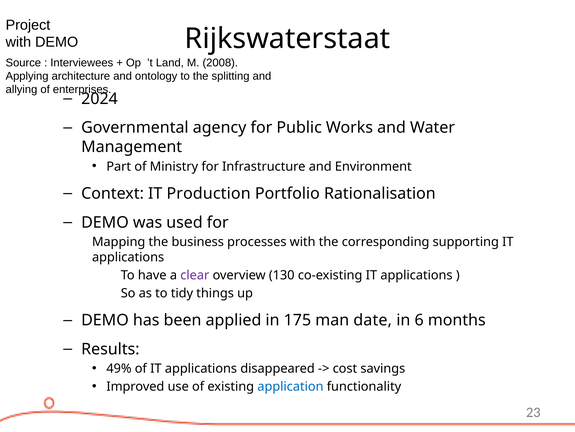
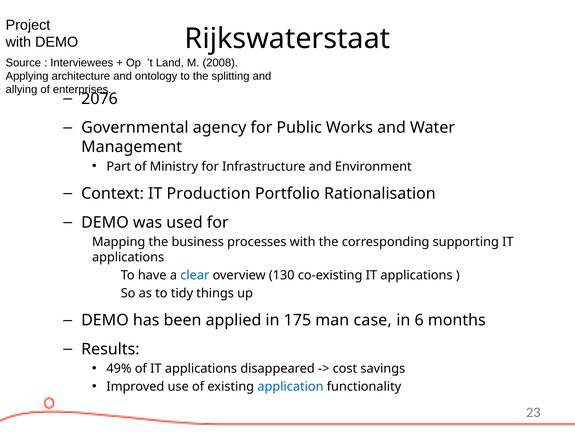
2024: 2024 -> 2076 (100, 99)
clear colour: purple -> blue (195, 275)
date: date -> case (373, 320)
